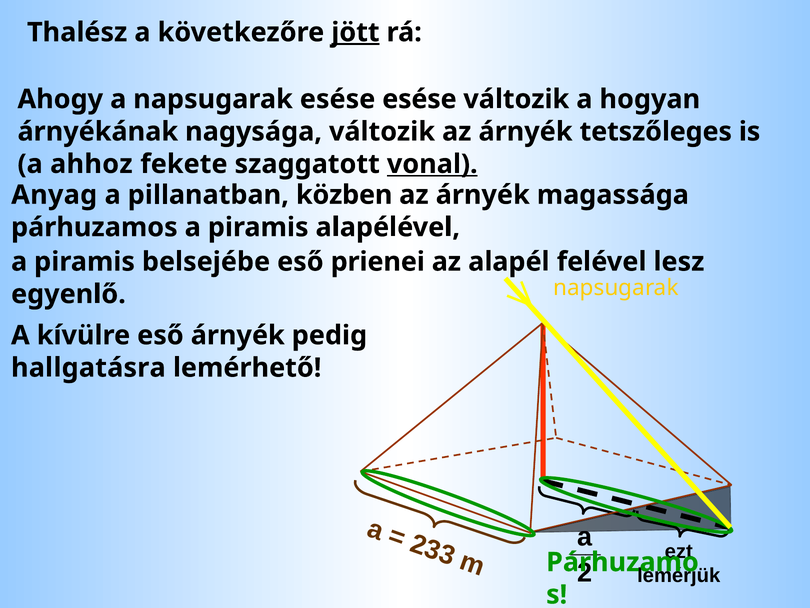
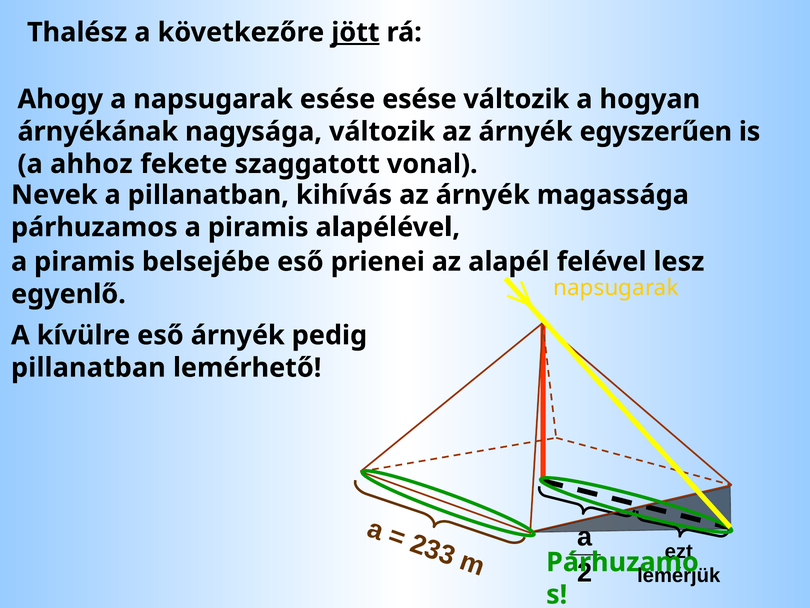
tetszőleges: tetszőleges -> egyszerűen (656, 132)
vonal underline: present -> none (432, 164)
Anyag: Anyag -> Nevek (54, 195)
közben: közben -> kihívás (344, 195)
hallgatásra: hallgatásra -> pillanatban (88, 367)
